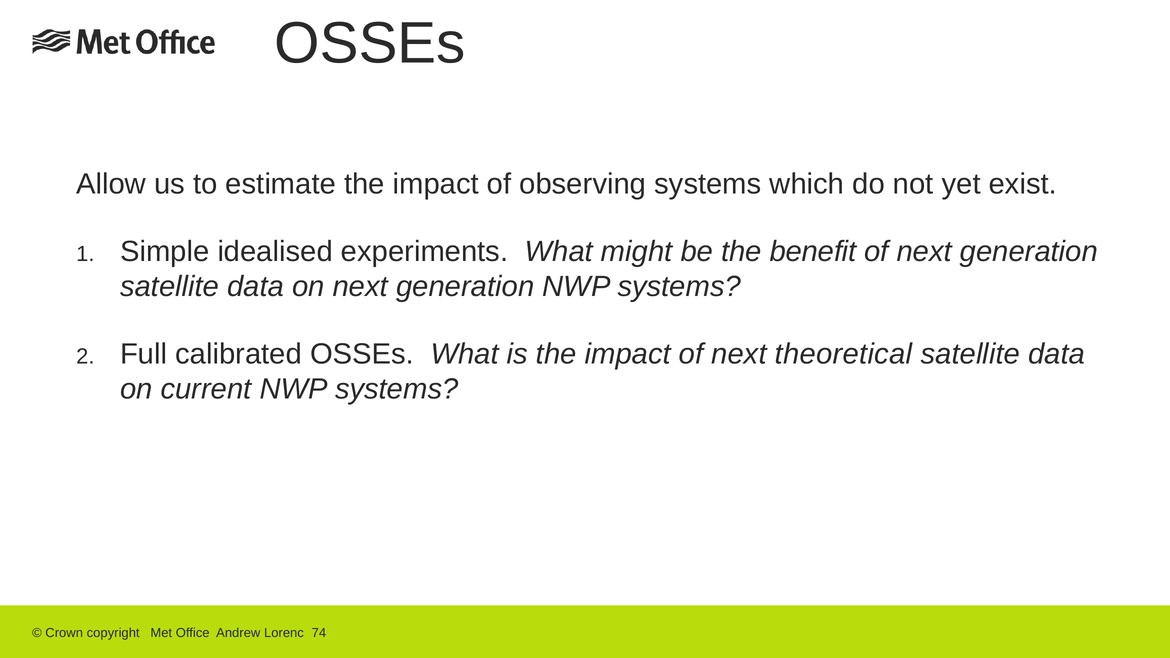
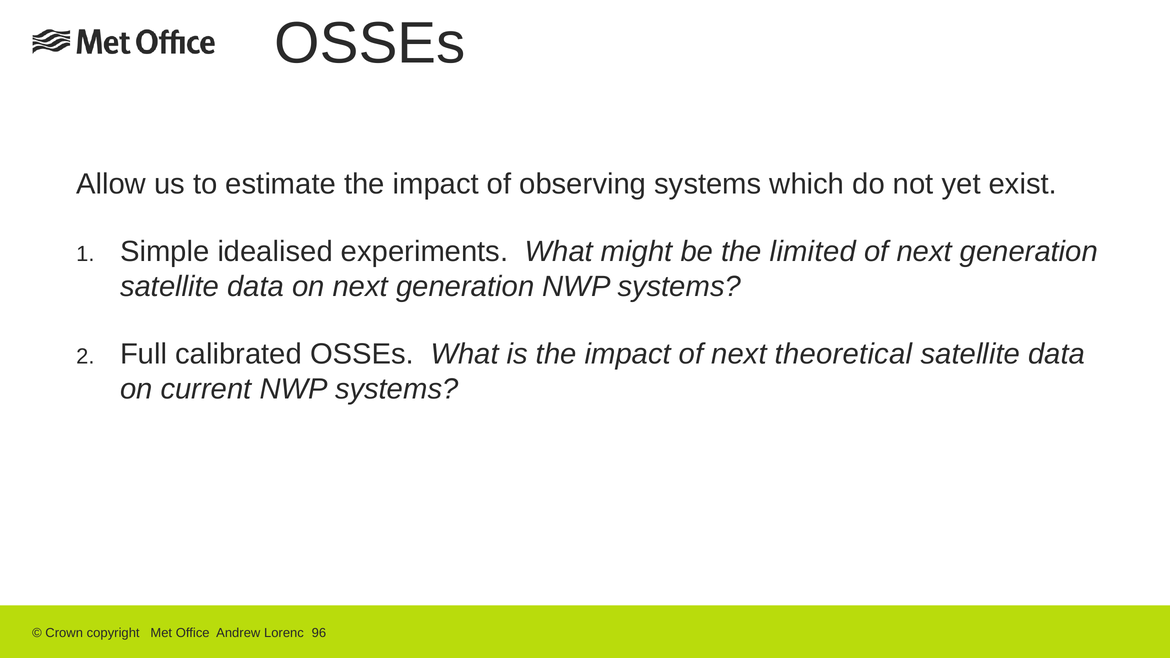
benefit: benefit -> limited (813, 252)
74: 74 -> 96 (319, 633)
